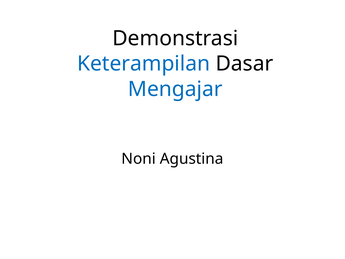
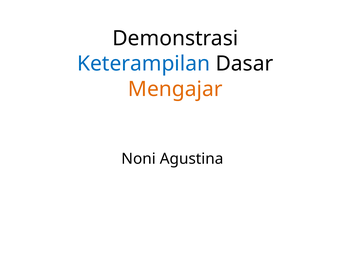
Mengajar colour: blue -> orange (175, 89)
